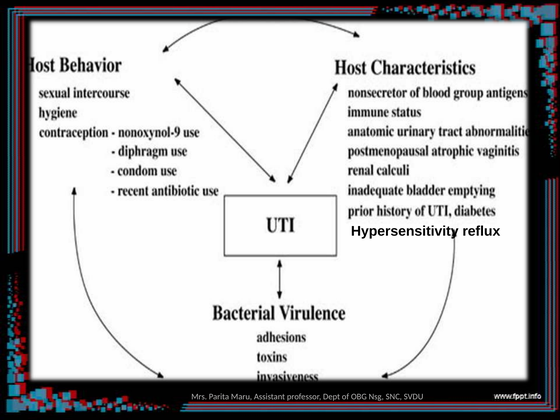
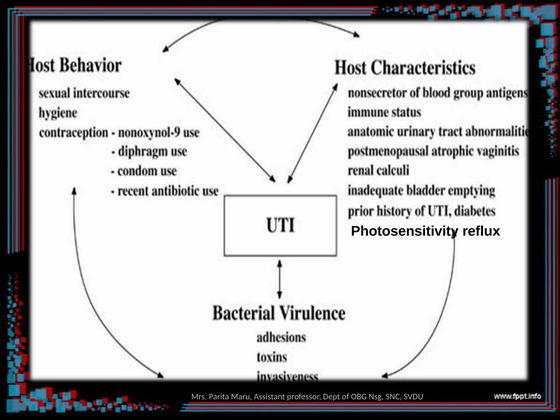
Hypersensitivity: Hypersensitivity -> Photosensitivity (405, 231)
